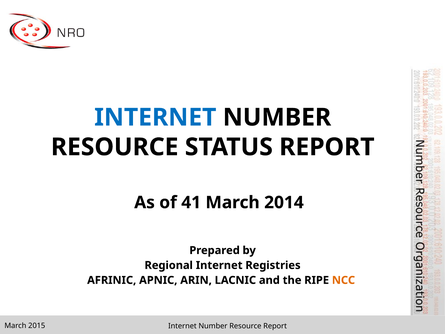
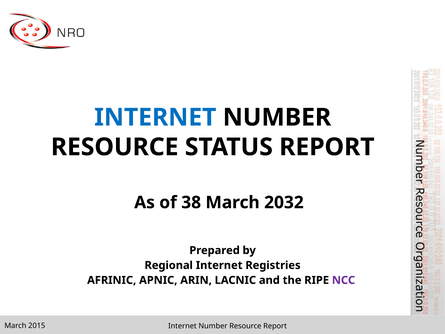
41: 41 -> 38 (191, 202)
2014: 2014 -> 2032 (284, 202)
NCC colour: orange -> purple (343, 280)
